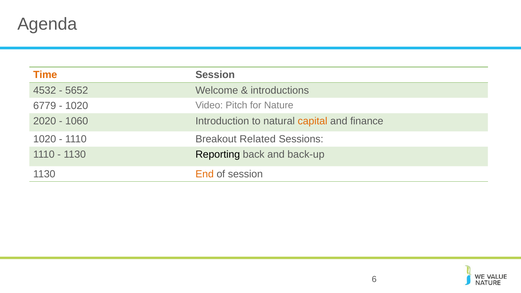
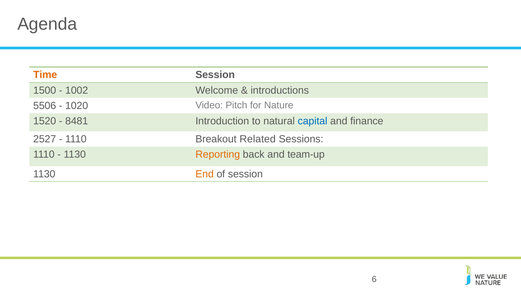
4532: 4532 -> 1500 (45, 90)
5652: 5652 -> 1002 (77, 90)
6779: 6779 -> 5506 (45, 106)
2020: 2020 -> 1520 (45, 121)
1060: 1060 -> 8481 (77, 121)
capital colour: orange -> blue (313, 121)
1020: 1020 -> 2527 (45, 139)
Reporting colour: black -> orange (218, 155)
back-up: back-up -> team-up (306, 155)
